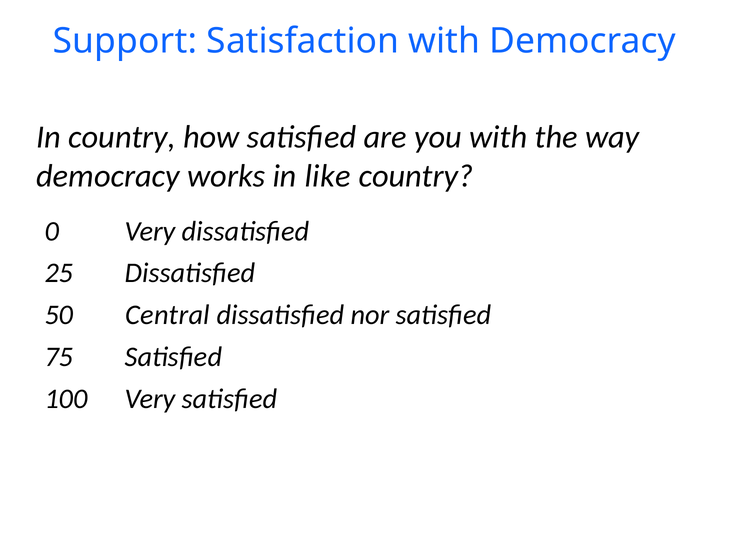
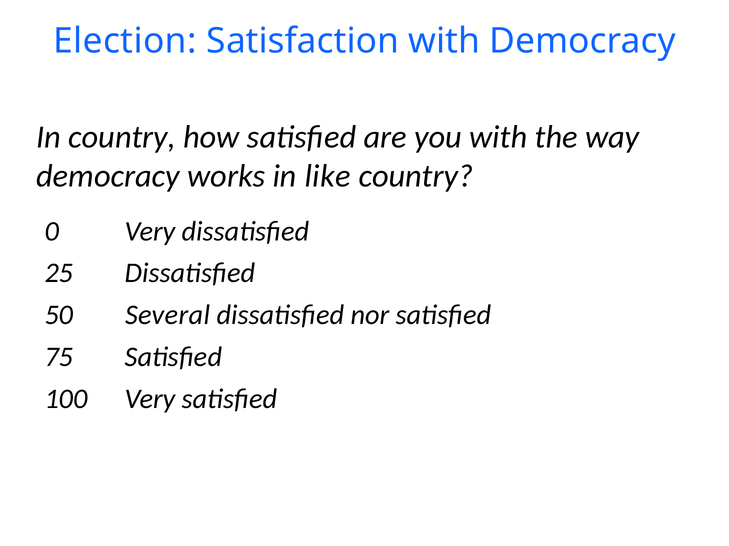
Support: Support -> Election (125, 41)
Central: Central -> Several (168, 315)
